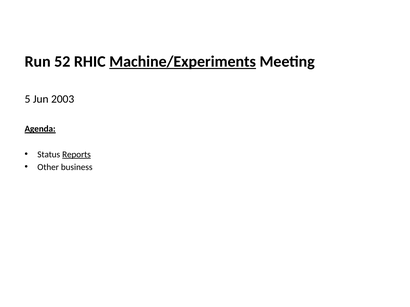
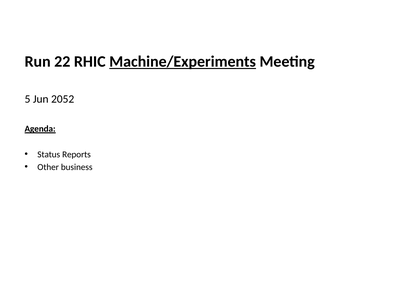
52: 52 -> 22 (62, 62)
2003: 2003 -> 2052 (63, 99)
Reports underline: present -> none (76, 155)
